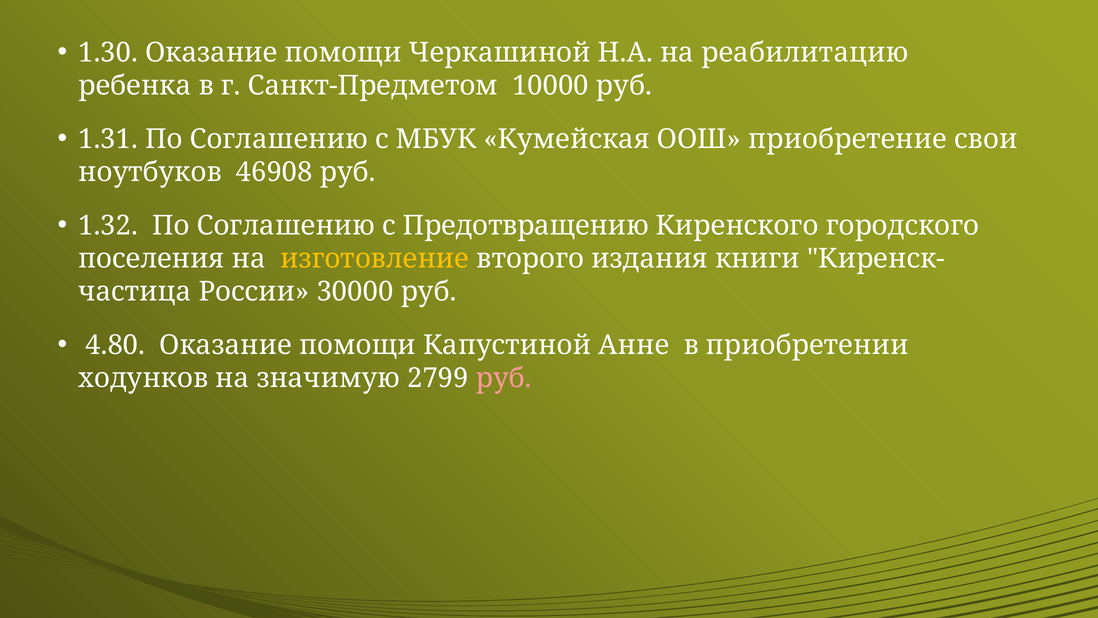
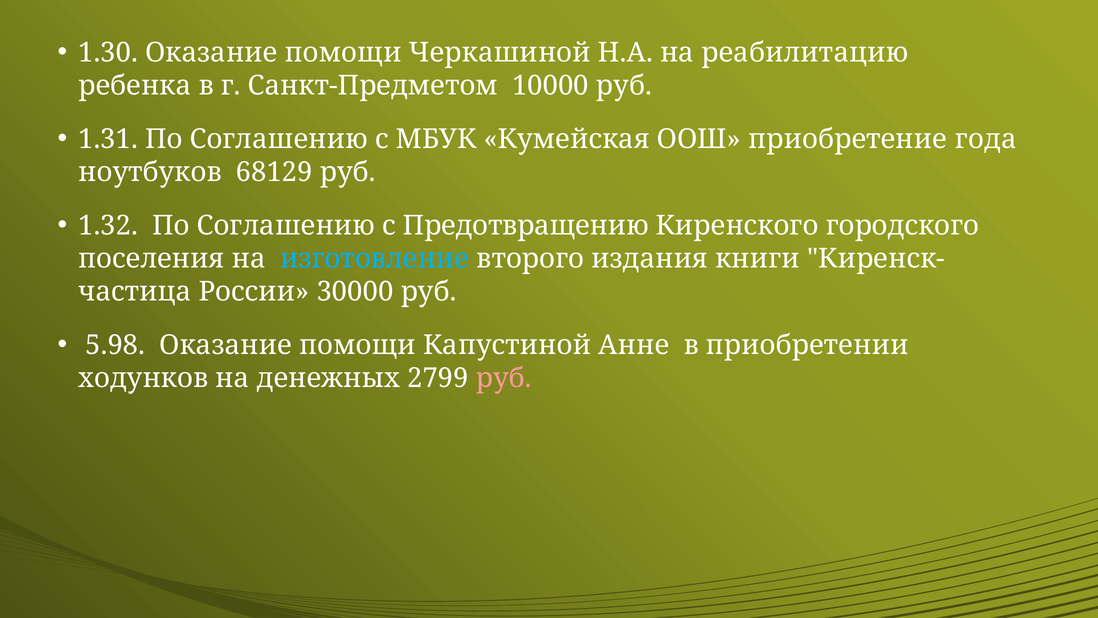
свои: свои -> года (986, 139)
46908: 46908 -> 68129 (274, 172)
изготовление colour: yellow -> light blue (375, 258)
4.80: 4.80 -> 5.98 (115, 345)
значимую: значимую -> денежных (328, 378)
